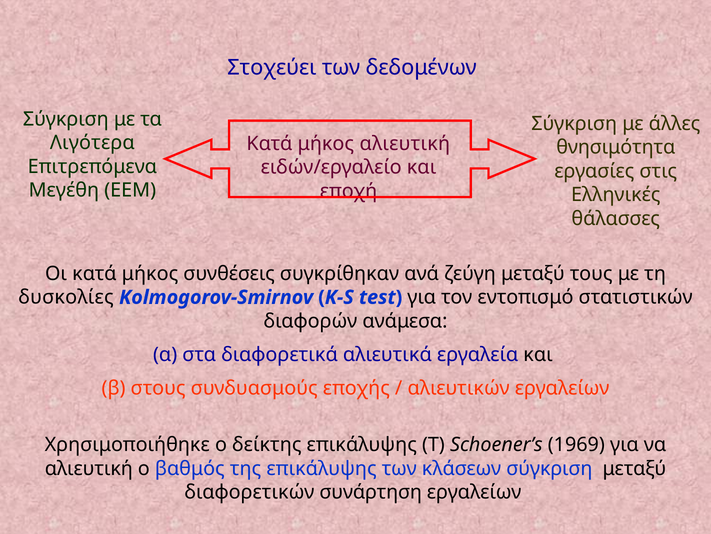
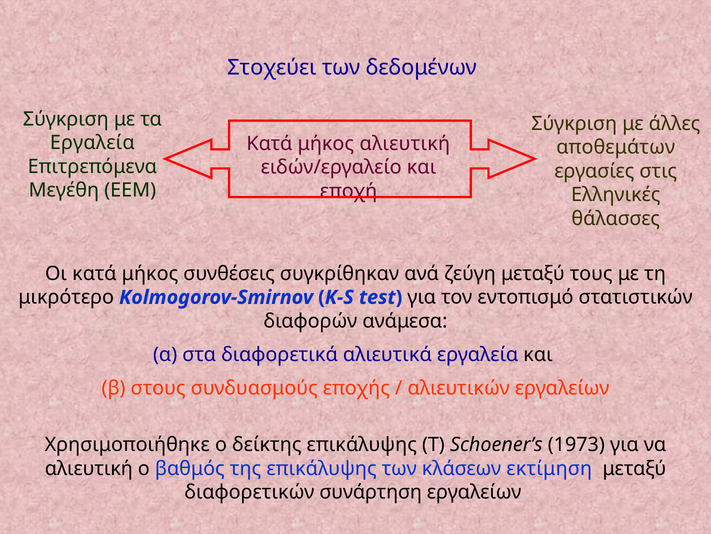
Λιγότερα: Λιγότερα -> Εργαλεία (92, 143)
θνησιμότητα: θνησιμότητα -> αποθεμάτων (616, 147)
δυσκολίες: δυσκολίες -> μικρότερο (66, 297)
1969: 1969 -> 1973 (576, 444)
κλάσεων σύγκριση: σύγκριση -> εκτίμηση (549, 468)
